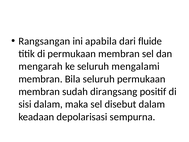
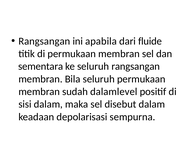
mengarah: mengarah -> sementara (41, 66)
seluruh mengalami: mengalami -> rangsangan (136, 66)
dirangsang: dirangsang -> dalamlevel (114, 91)
